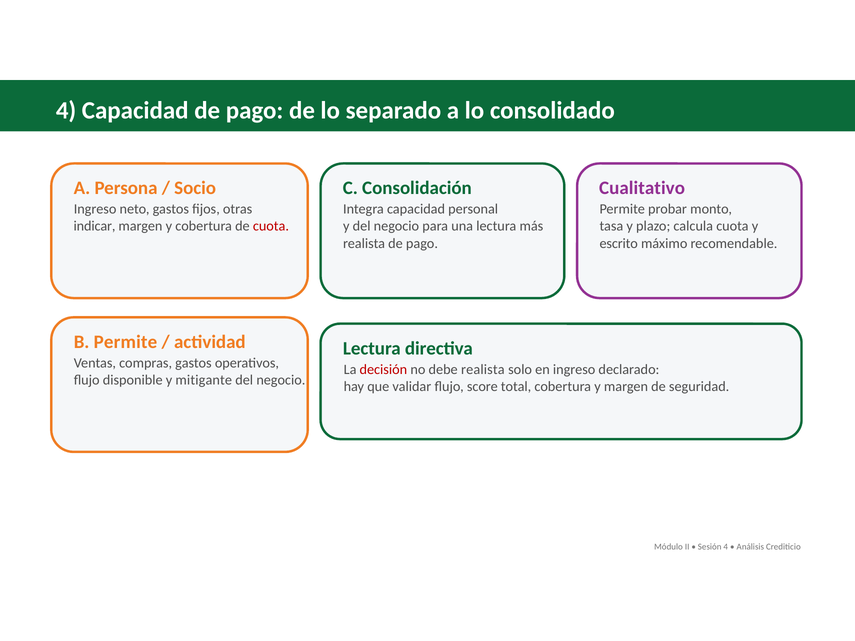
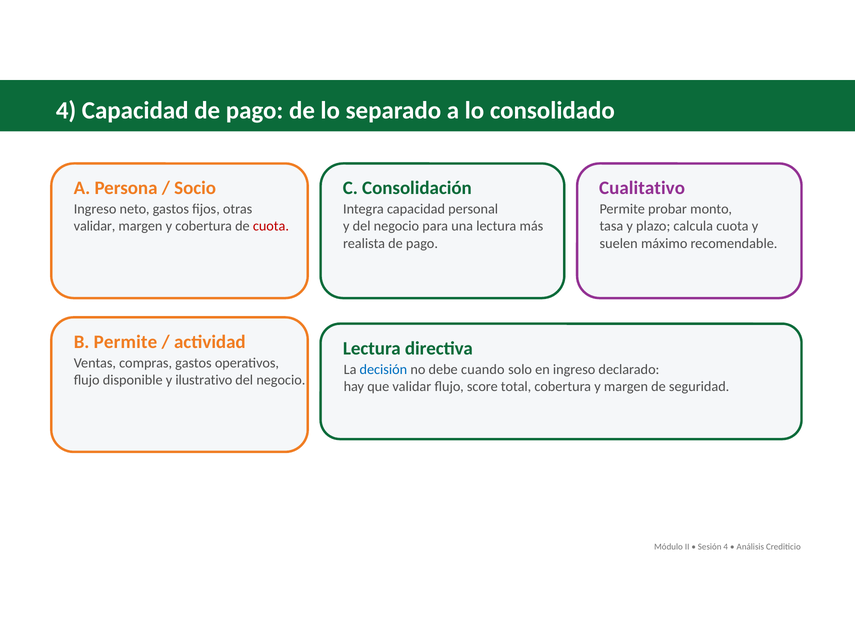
indicar: indicar -> validar (95, 226)
escrito: escrito -> suelen (619, 243)
decisión colour: red -> blue (383, 370)
debe realista: realista -> cuando (483, 370)
mitigante: mitigante -> ilustrativo (204, 380)
